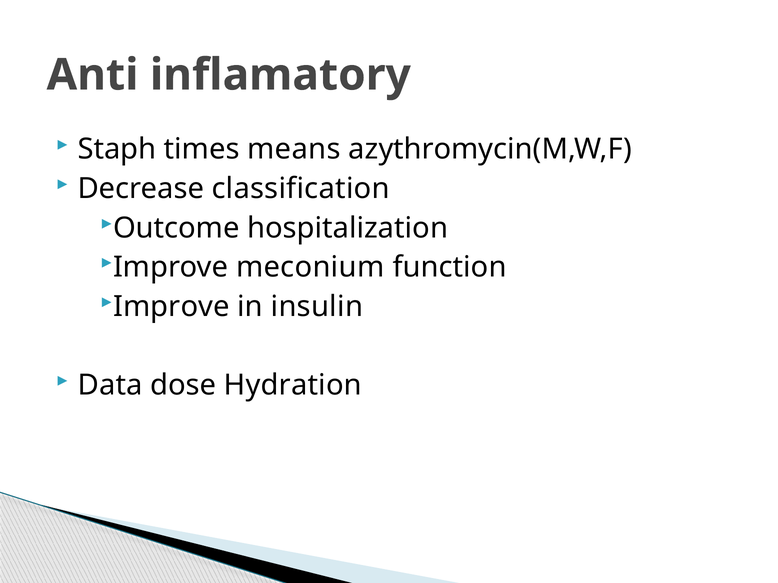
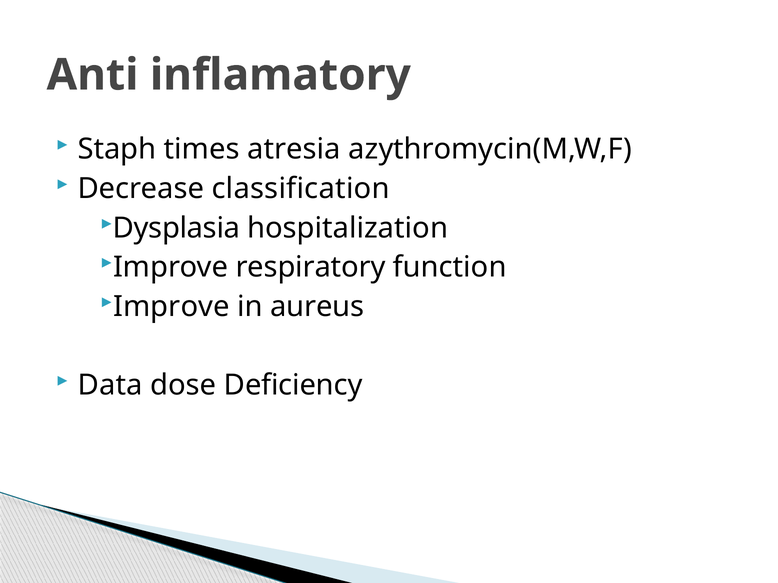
means: means -> atresia (294, 149)
Outcome: Outcome -> Dysplasia (177, 228)
meconium: meconium -> respiratory (310, 268)
insulin: insulin -> aureus (317, 307)
Hydration: Hydration -> Deficiency (293, 386)
